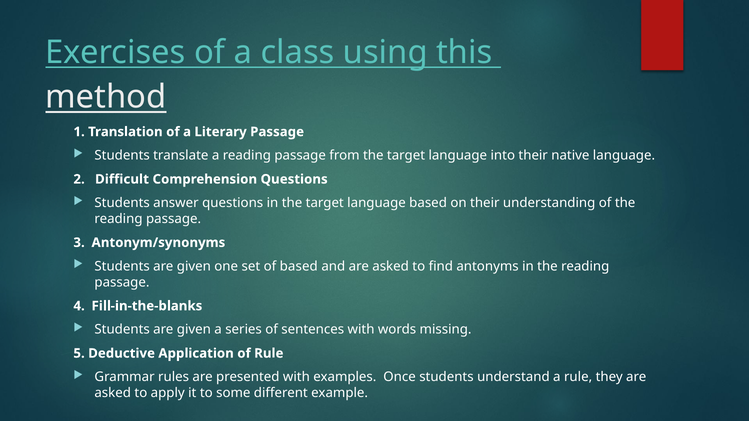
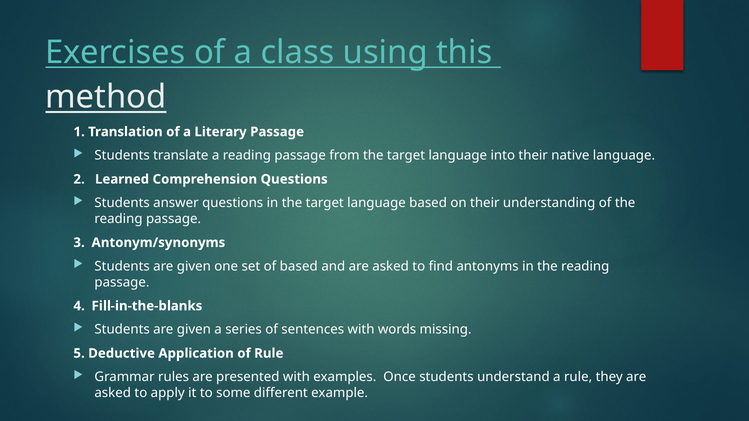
Difficult: Difficult -> Learned (122, 179)
